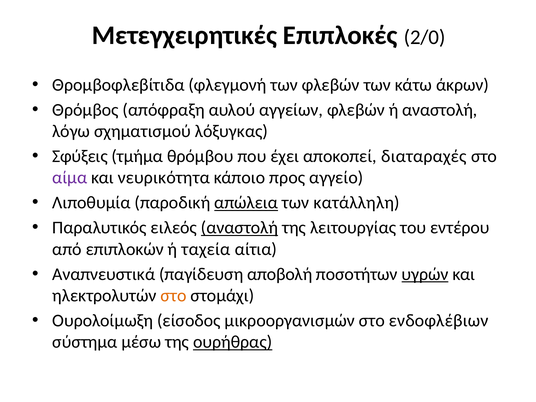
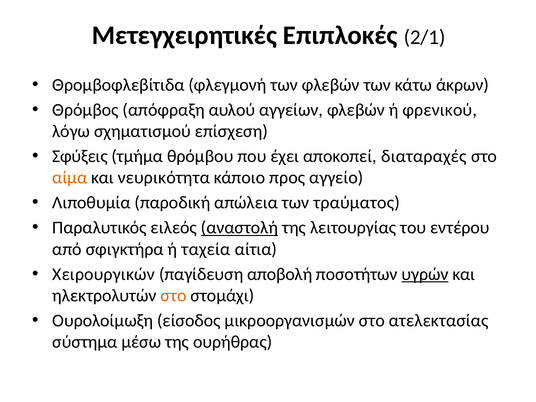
2/0: 2/0 -> 2/1 (425, 37)
ή αναστολή: αναστολή -> φρενικού (440, 110)
λόξυγκας: λόξυγκας -> επίσχεση (231, 131)
αίμα colour: purple -> orange (70, 178)
απώλεια underline: present -> none (246, 203)
κατάλληλη: κατάλληλη -> τραύματος (357, 203)
επιπλοκών: επιπλοκών -> σφιγκτήρα (125, 249)
Αναπνευστικά: Αναπνευστικά -> Χειρουργικών (104, 274)
ενδοφλέβιων: ενδοφλέβιων -> ατελεκτασίας (439, 321)
ουρήθρας underline: present -> none (233, 342)
